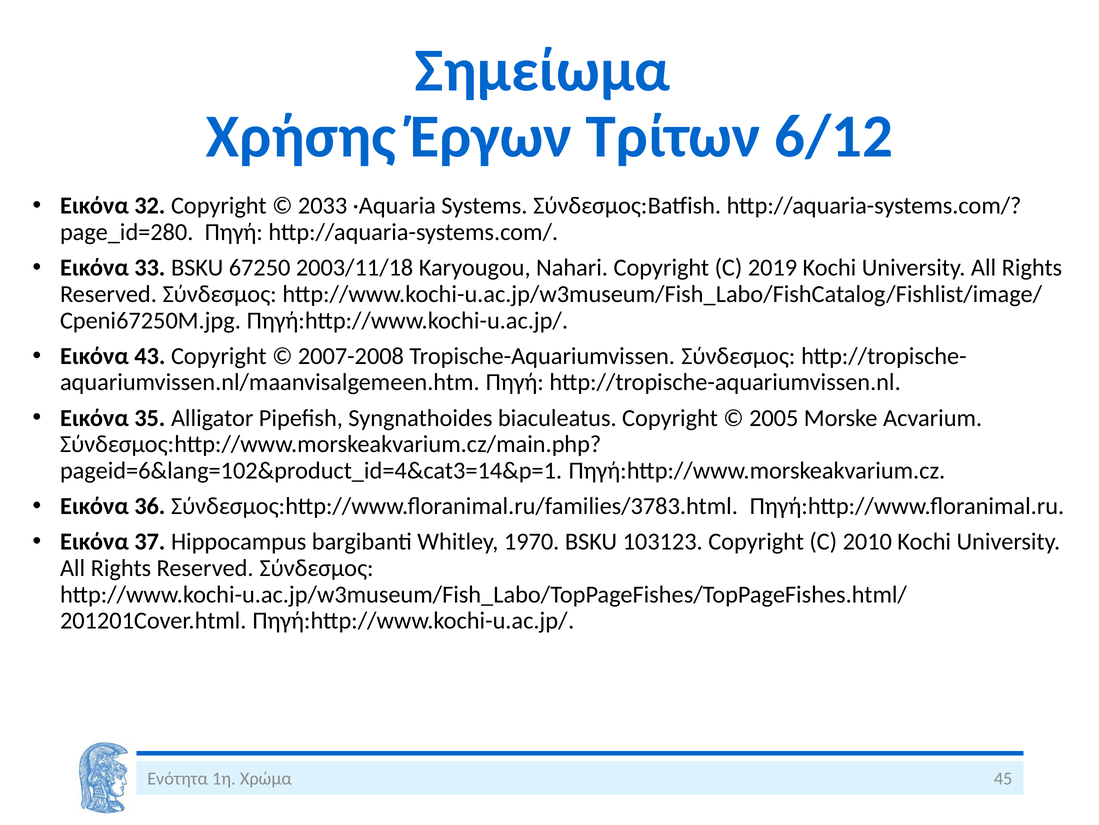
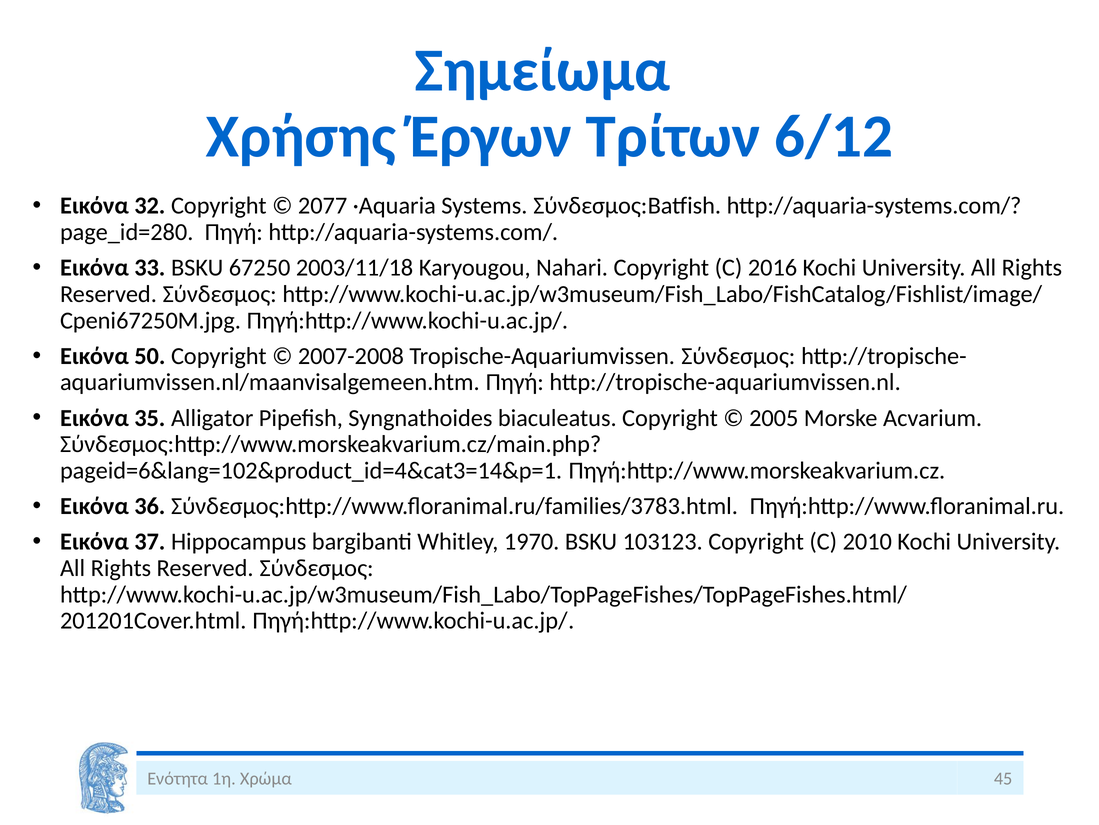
2033: 2033 -> 2077 (323, 206)
2019: 2019 -> 2016 (773, 267)
43: 43 -> 50 (150, 356)
